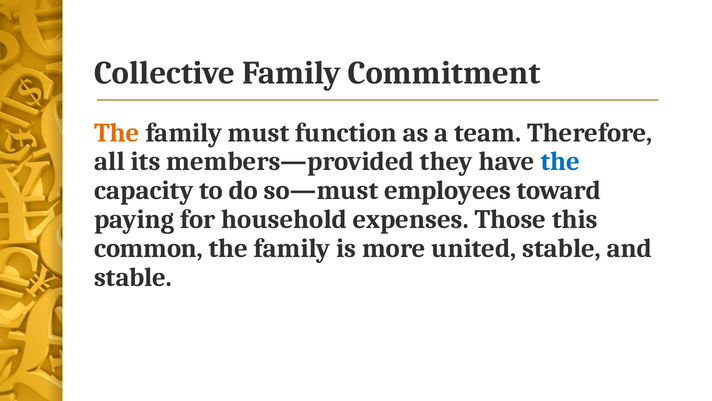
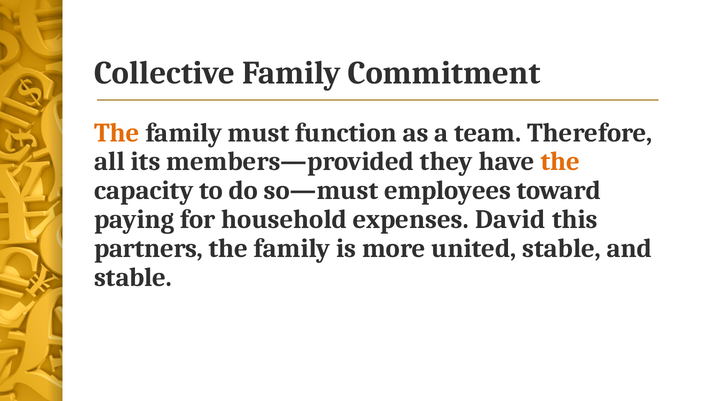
the colour: blue -> orange (560, 162)
Those: Those -> David (510, 219)
common: common -> partners (149, 248)
